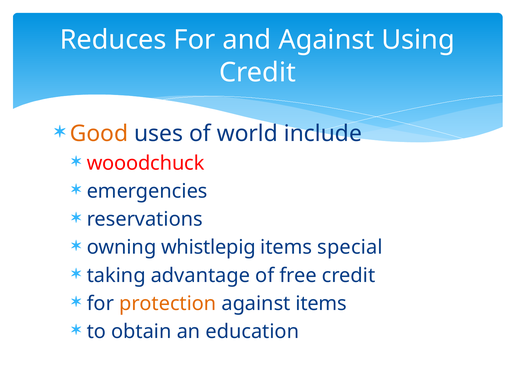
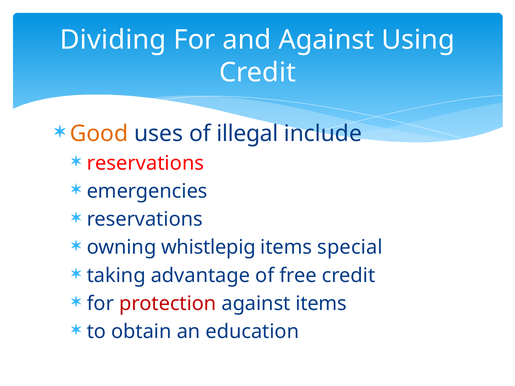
Reduces: Reduces -> Dividing (113, 40)
world: world -> illegal (247, 134)
wooodchuck: wooodchuck -> reservations (145, 163)
protection colour: orange -> red (168, 304)
